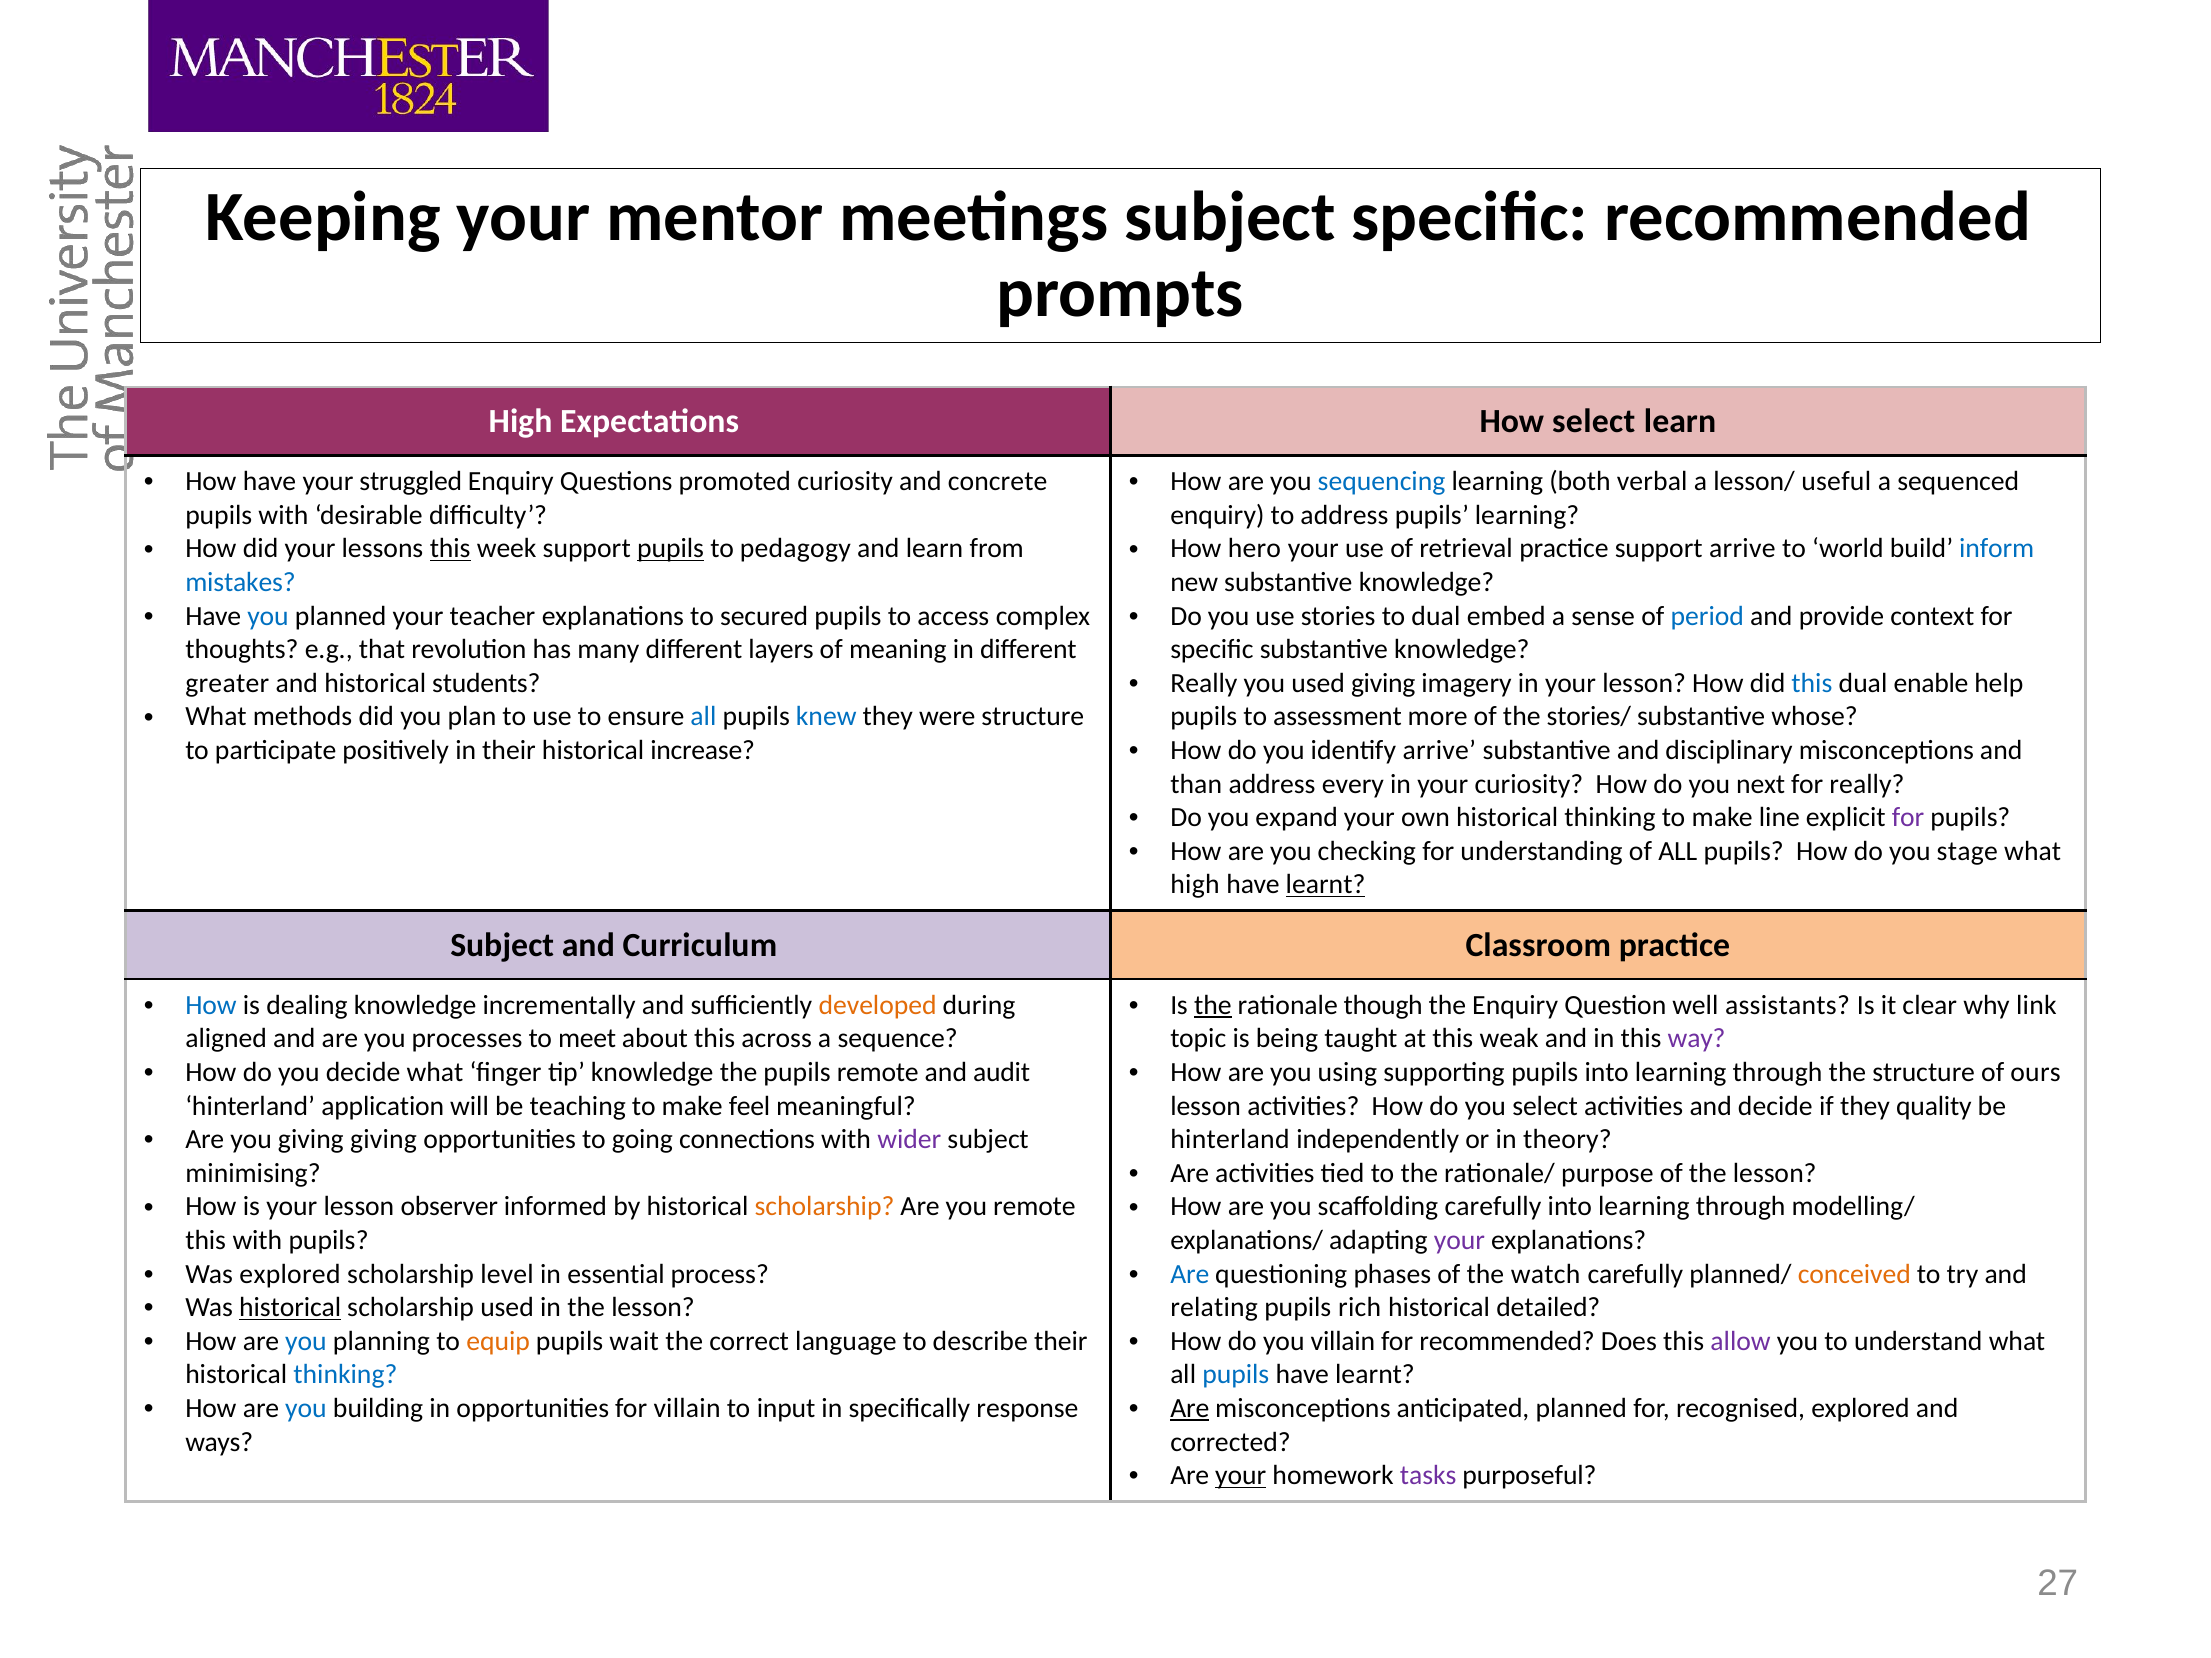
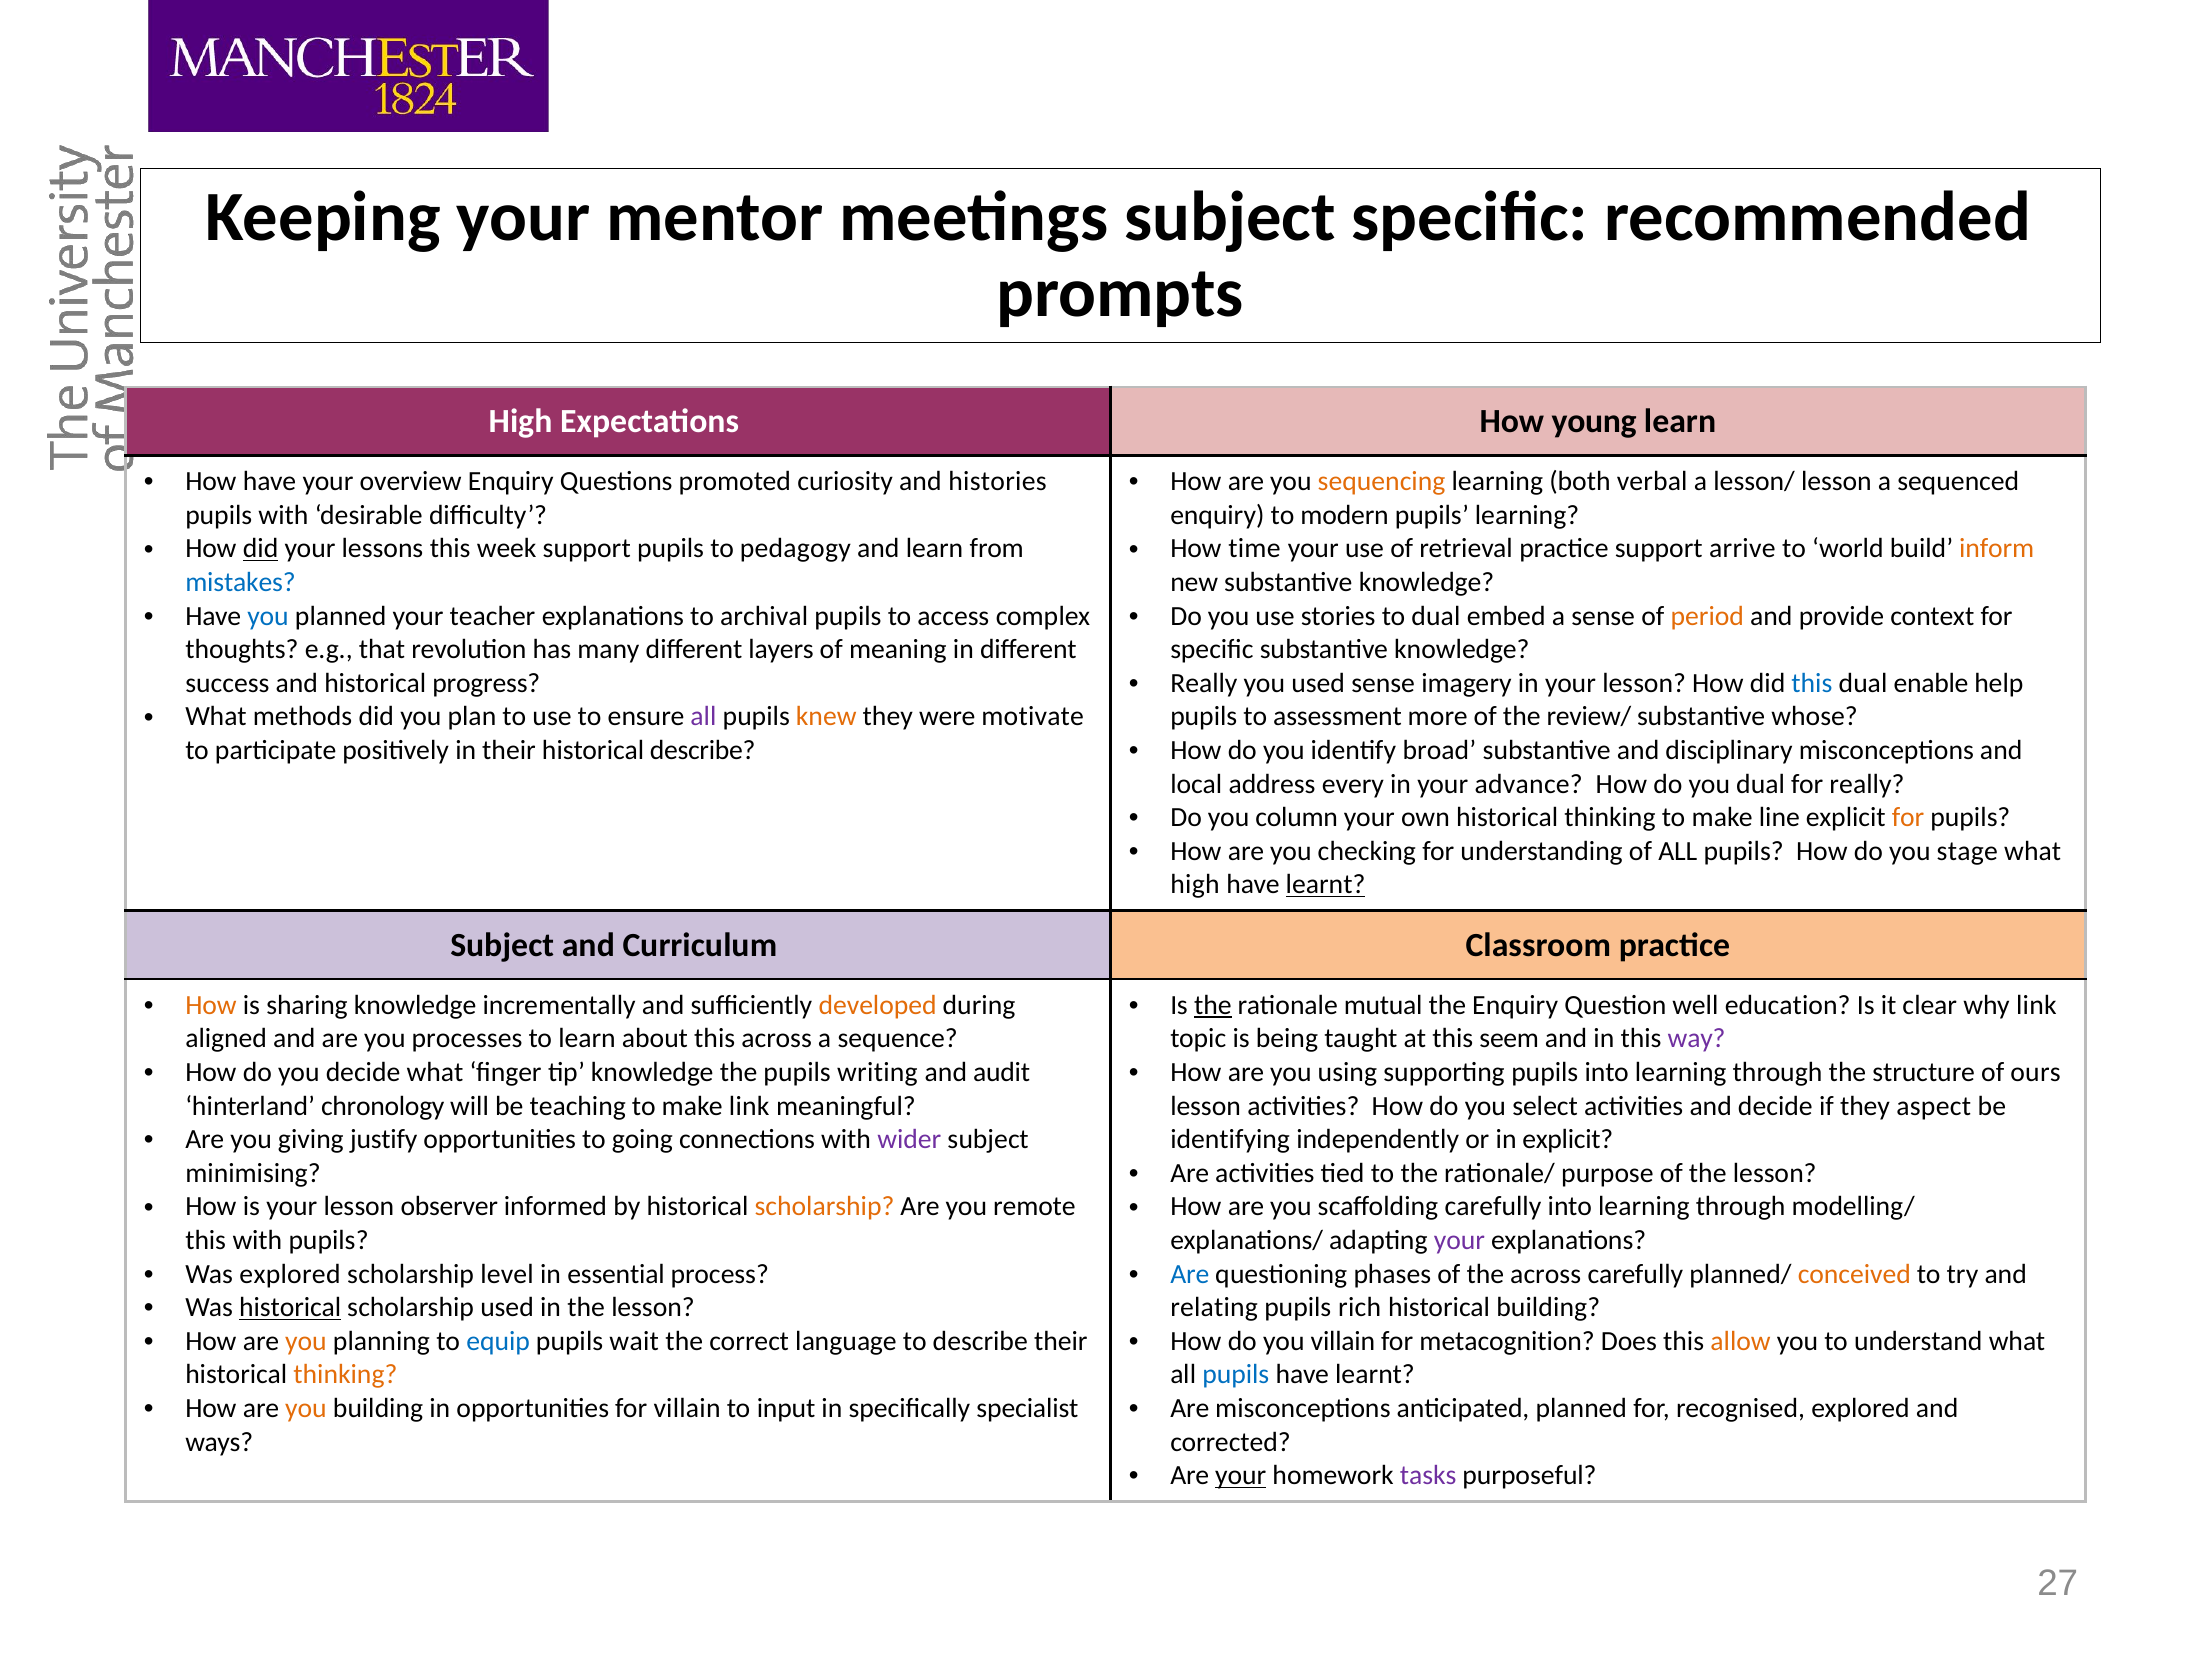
How select: select -> young (1594, 422)
struggled: struggled -> overview (411, 482)
concrete: concrete -> histories (998, 482)
sequencing colour: blue -> orange (1382, 482)
lesson/ useful: useful -> lesson (1836, 482)
to address: address -> modern (1345, 515)
did underline: none -> present (261, 549)
this underline: present -> none (450, 549)
pupils underline: present -> none (670, 549)
hero: hero -> time (1254, 549)
inform colour: blue -> orange (1997, 549)
secured: secured -> archival (764, 616)
period colour: blue -> orange (1707, 616)
used giving: giving -> sense (1383, 683)
greater: greater -> success (227, 683)
students: students -> progress (486, 683)
all colour: blue -> purple (703, 717)
knew colour: blue -> orange (826, 717)
were structure: structure -> motivate (1033, 717)
stories/: stories/ -> review/ (1589, 717)
identify arrive: arrive -> broad (1439, 750)
historical increase: increase -> describe (703, 750)
than: than -> local (1196, 784)
your curiosity: curiosity -> advance (1529, 784)
you next: next -> dual (1761, 784)
expand: expand -> column (1297, 818)
for colour: purple -> orange (1908, 818)
How colour: blue -> orange (211, 1005)
dealing: dealing -> sharing (307, 1005)
though: though -> mutual (1383, 1005)
assistants: assistants -> education (1788, 1005)
to meet: meet -> learn (587, 1039)
weak: weak -> seem (1509, 1039)
pupils remote: remote -> writing (877, 1073)
application: application -> chronology (383, 1106)
make feel: feel -> link (749, 1106)
quality: quality -> aspect (1934, 1106)
giving giving: giving -> justify (384, 1140)
hinterland: hinterland -> identifying (1230, 1140)
in theory: theory -> explicit (1568, 1140)
the watch: watch -> across (1546, 1274)
historical detailed: detailed -> building (1548, 1308)
you colour: blue -> orange (306, 1341)
equip colour: orange -> blue (498, 1341)
for recommended: recommended -> metacognition (1507, 1341)
allow colour: purple -> orange (1741, 1341)
thinking colour: blue -> orange (345, 1375)
you colour: blue -> orange (306, 1409)
response: response -> specialist (1027, 1409)
Are underline: present -> none (1190, 1409)
